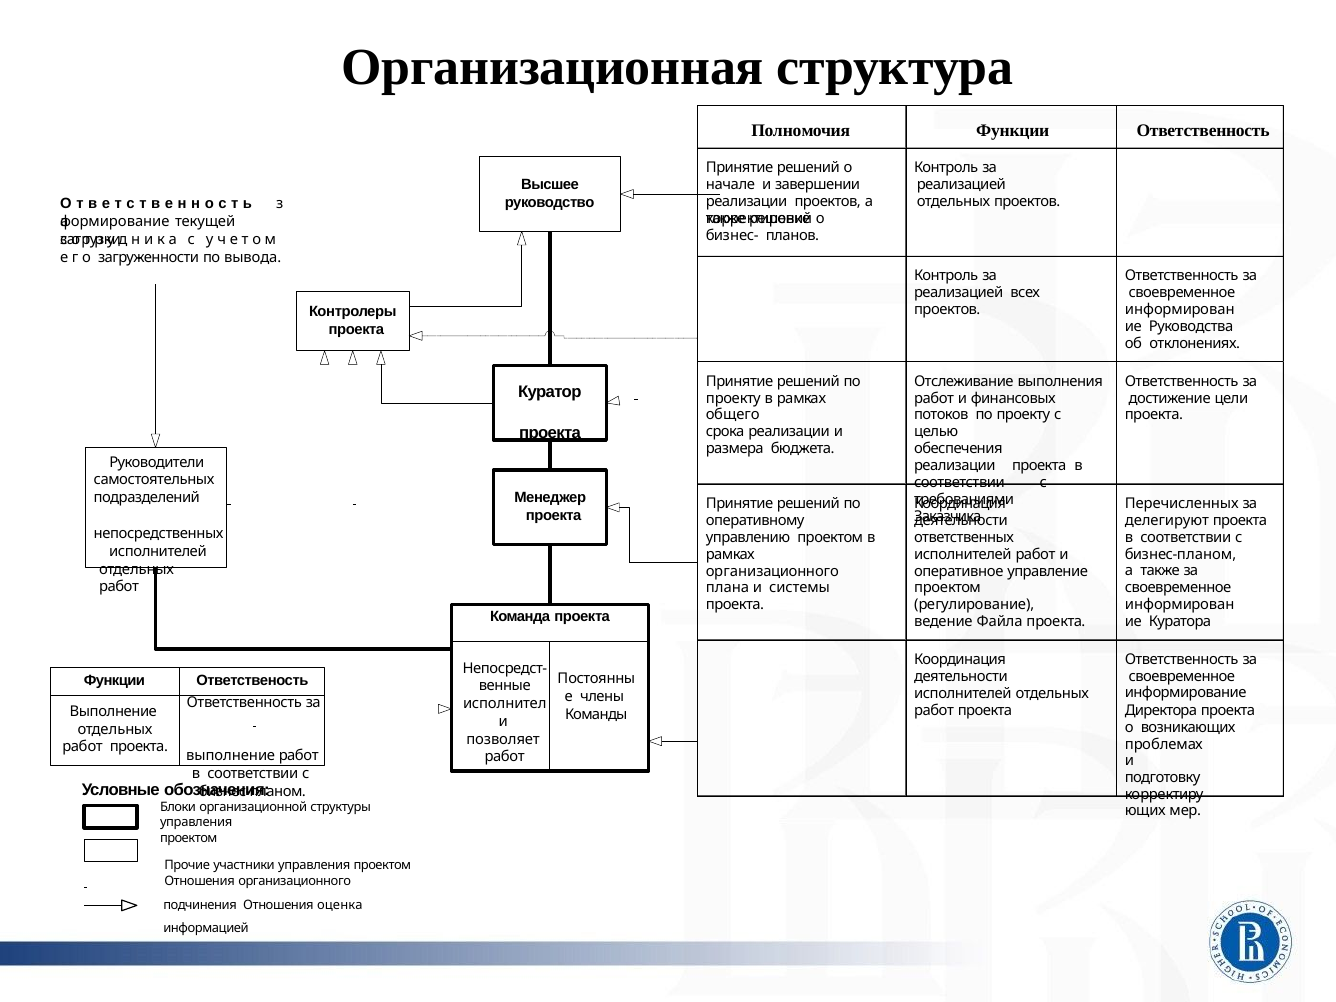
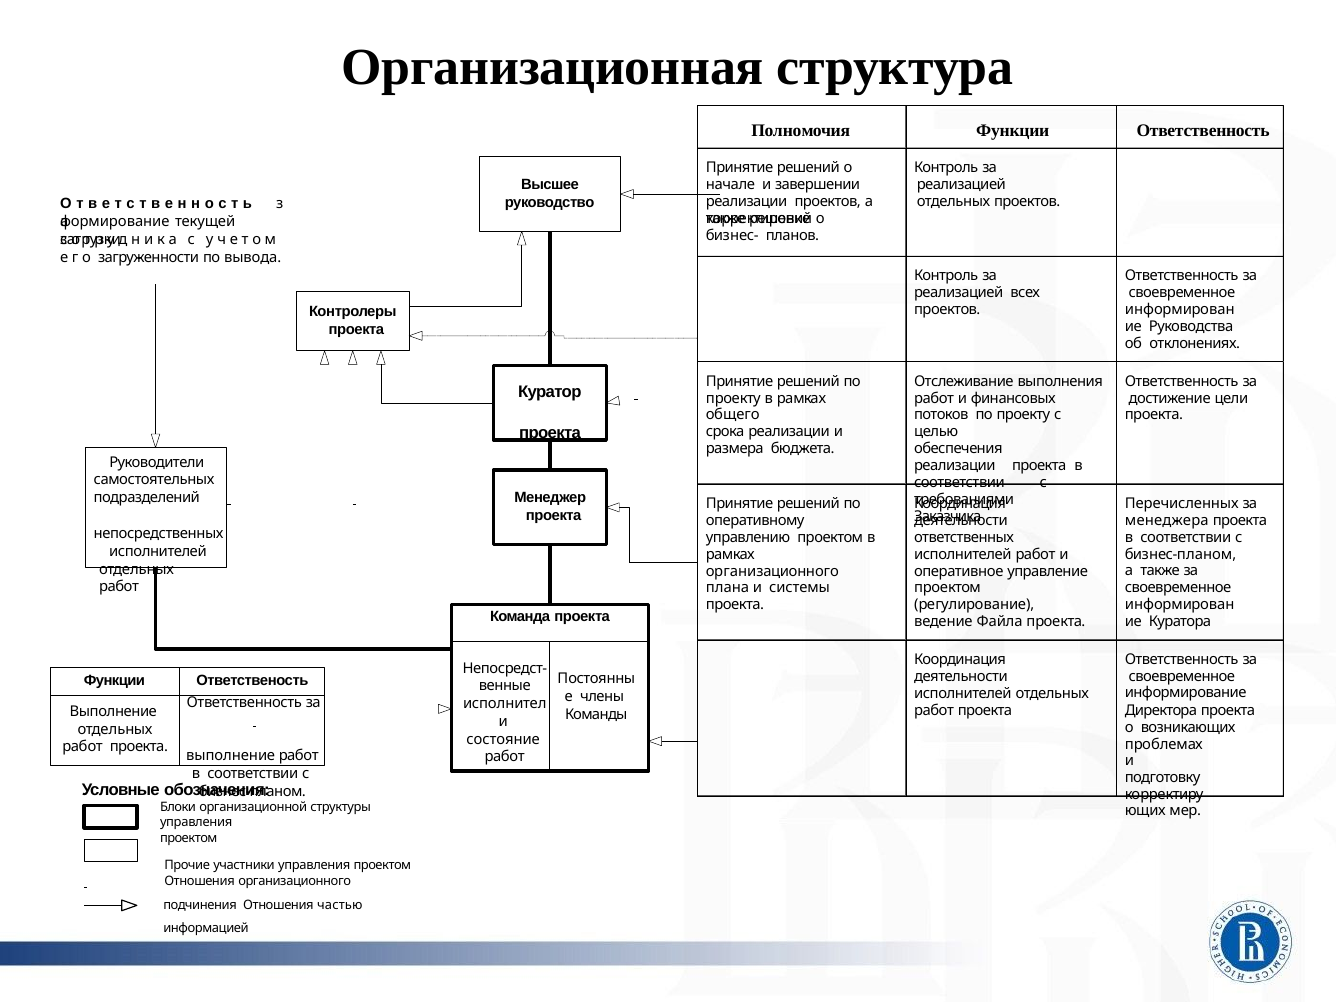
делегируют: делегируют -> менеджера (1167, 520)
позволяет: позволяет -> состояние (503, 739)
оценка: оценка -> частью (340, 905)
